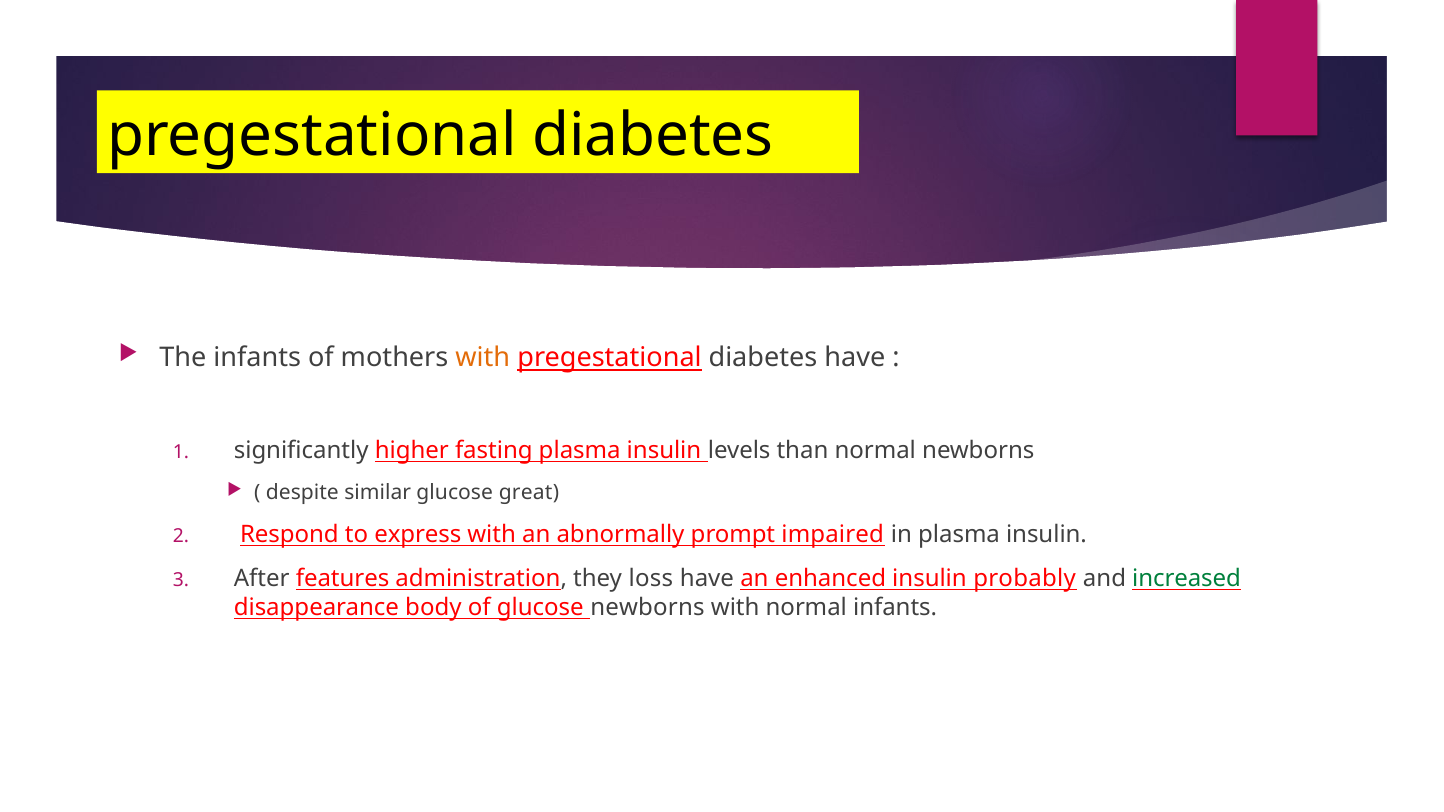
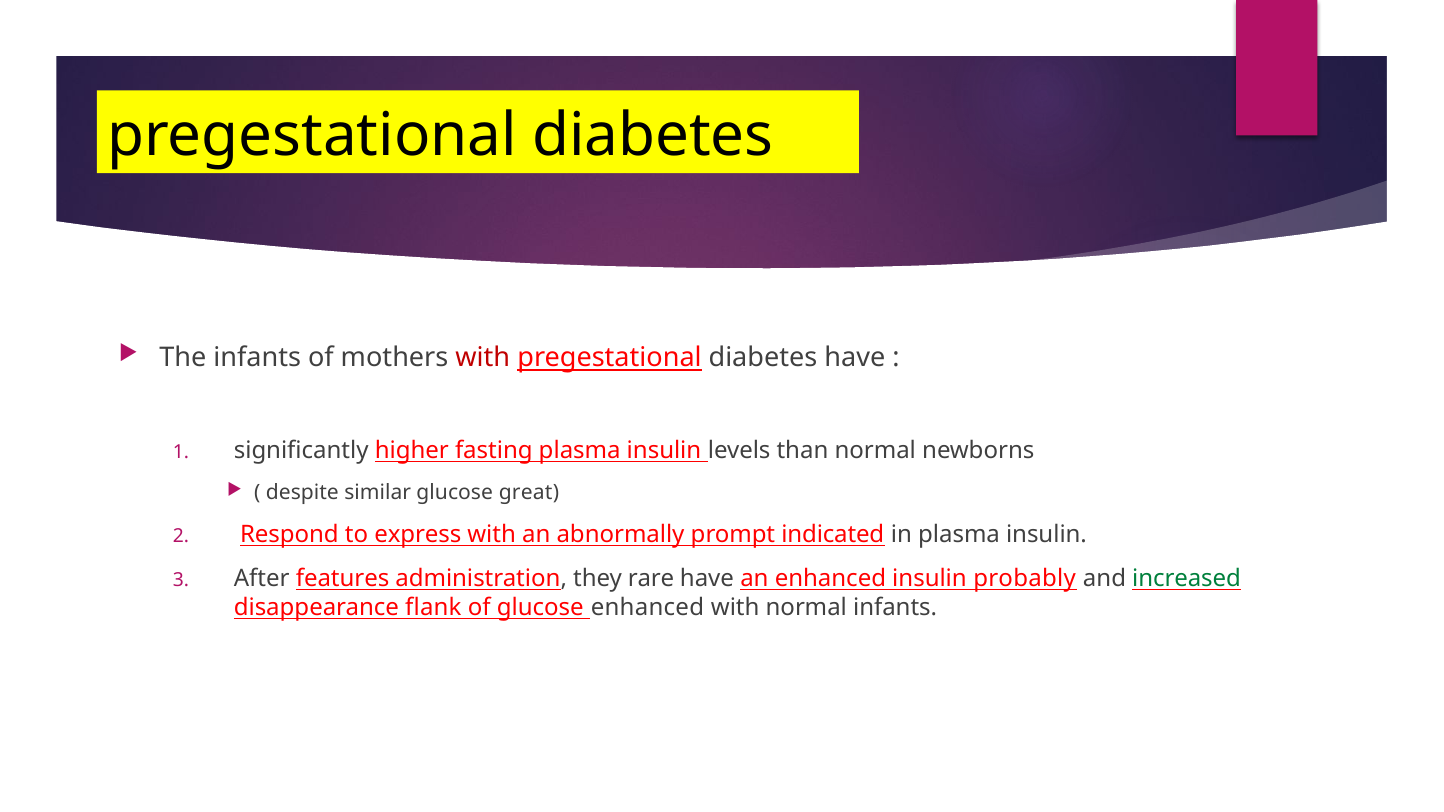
with colour: orange -> red (483, 358)
impaired: impaired -> indicated (833, 535)
loss: loss -> rare (651, 579)
body: body -> flank (433, 608)
glucose newborns: newborns -> enhanced (647, 608)
